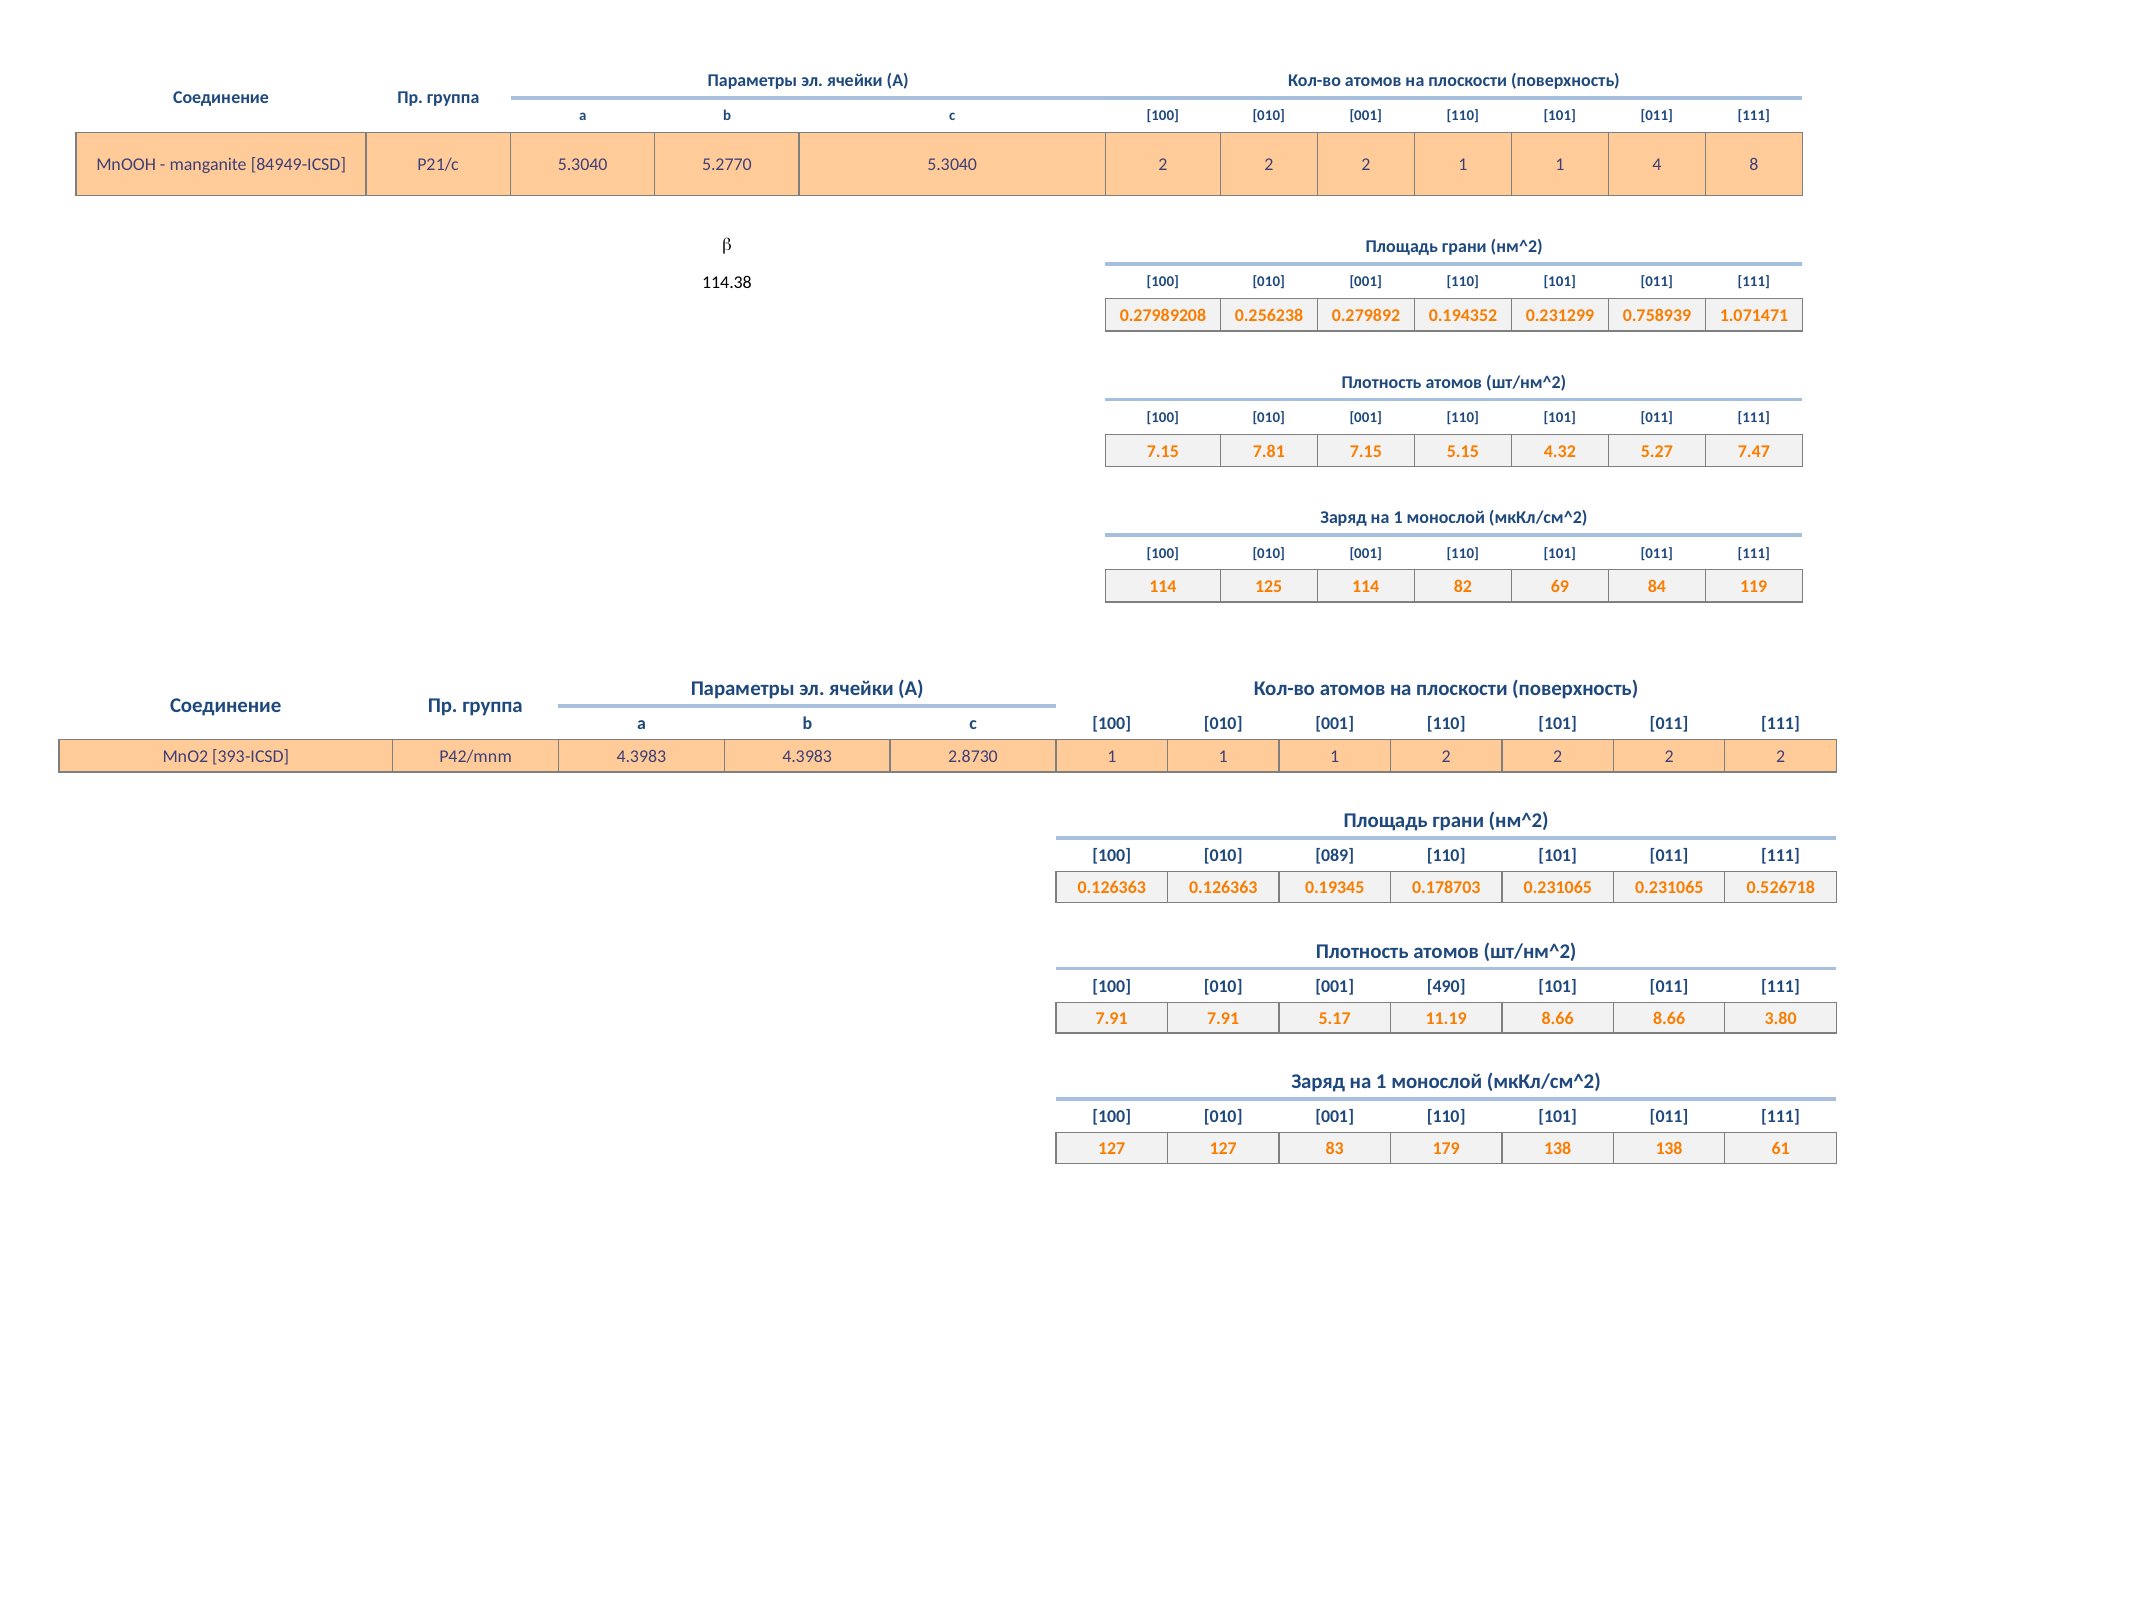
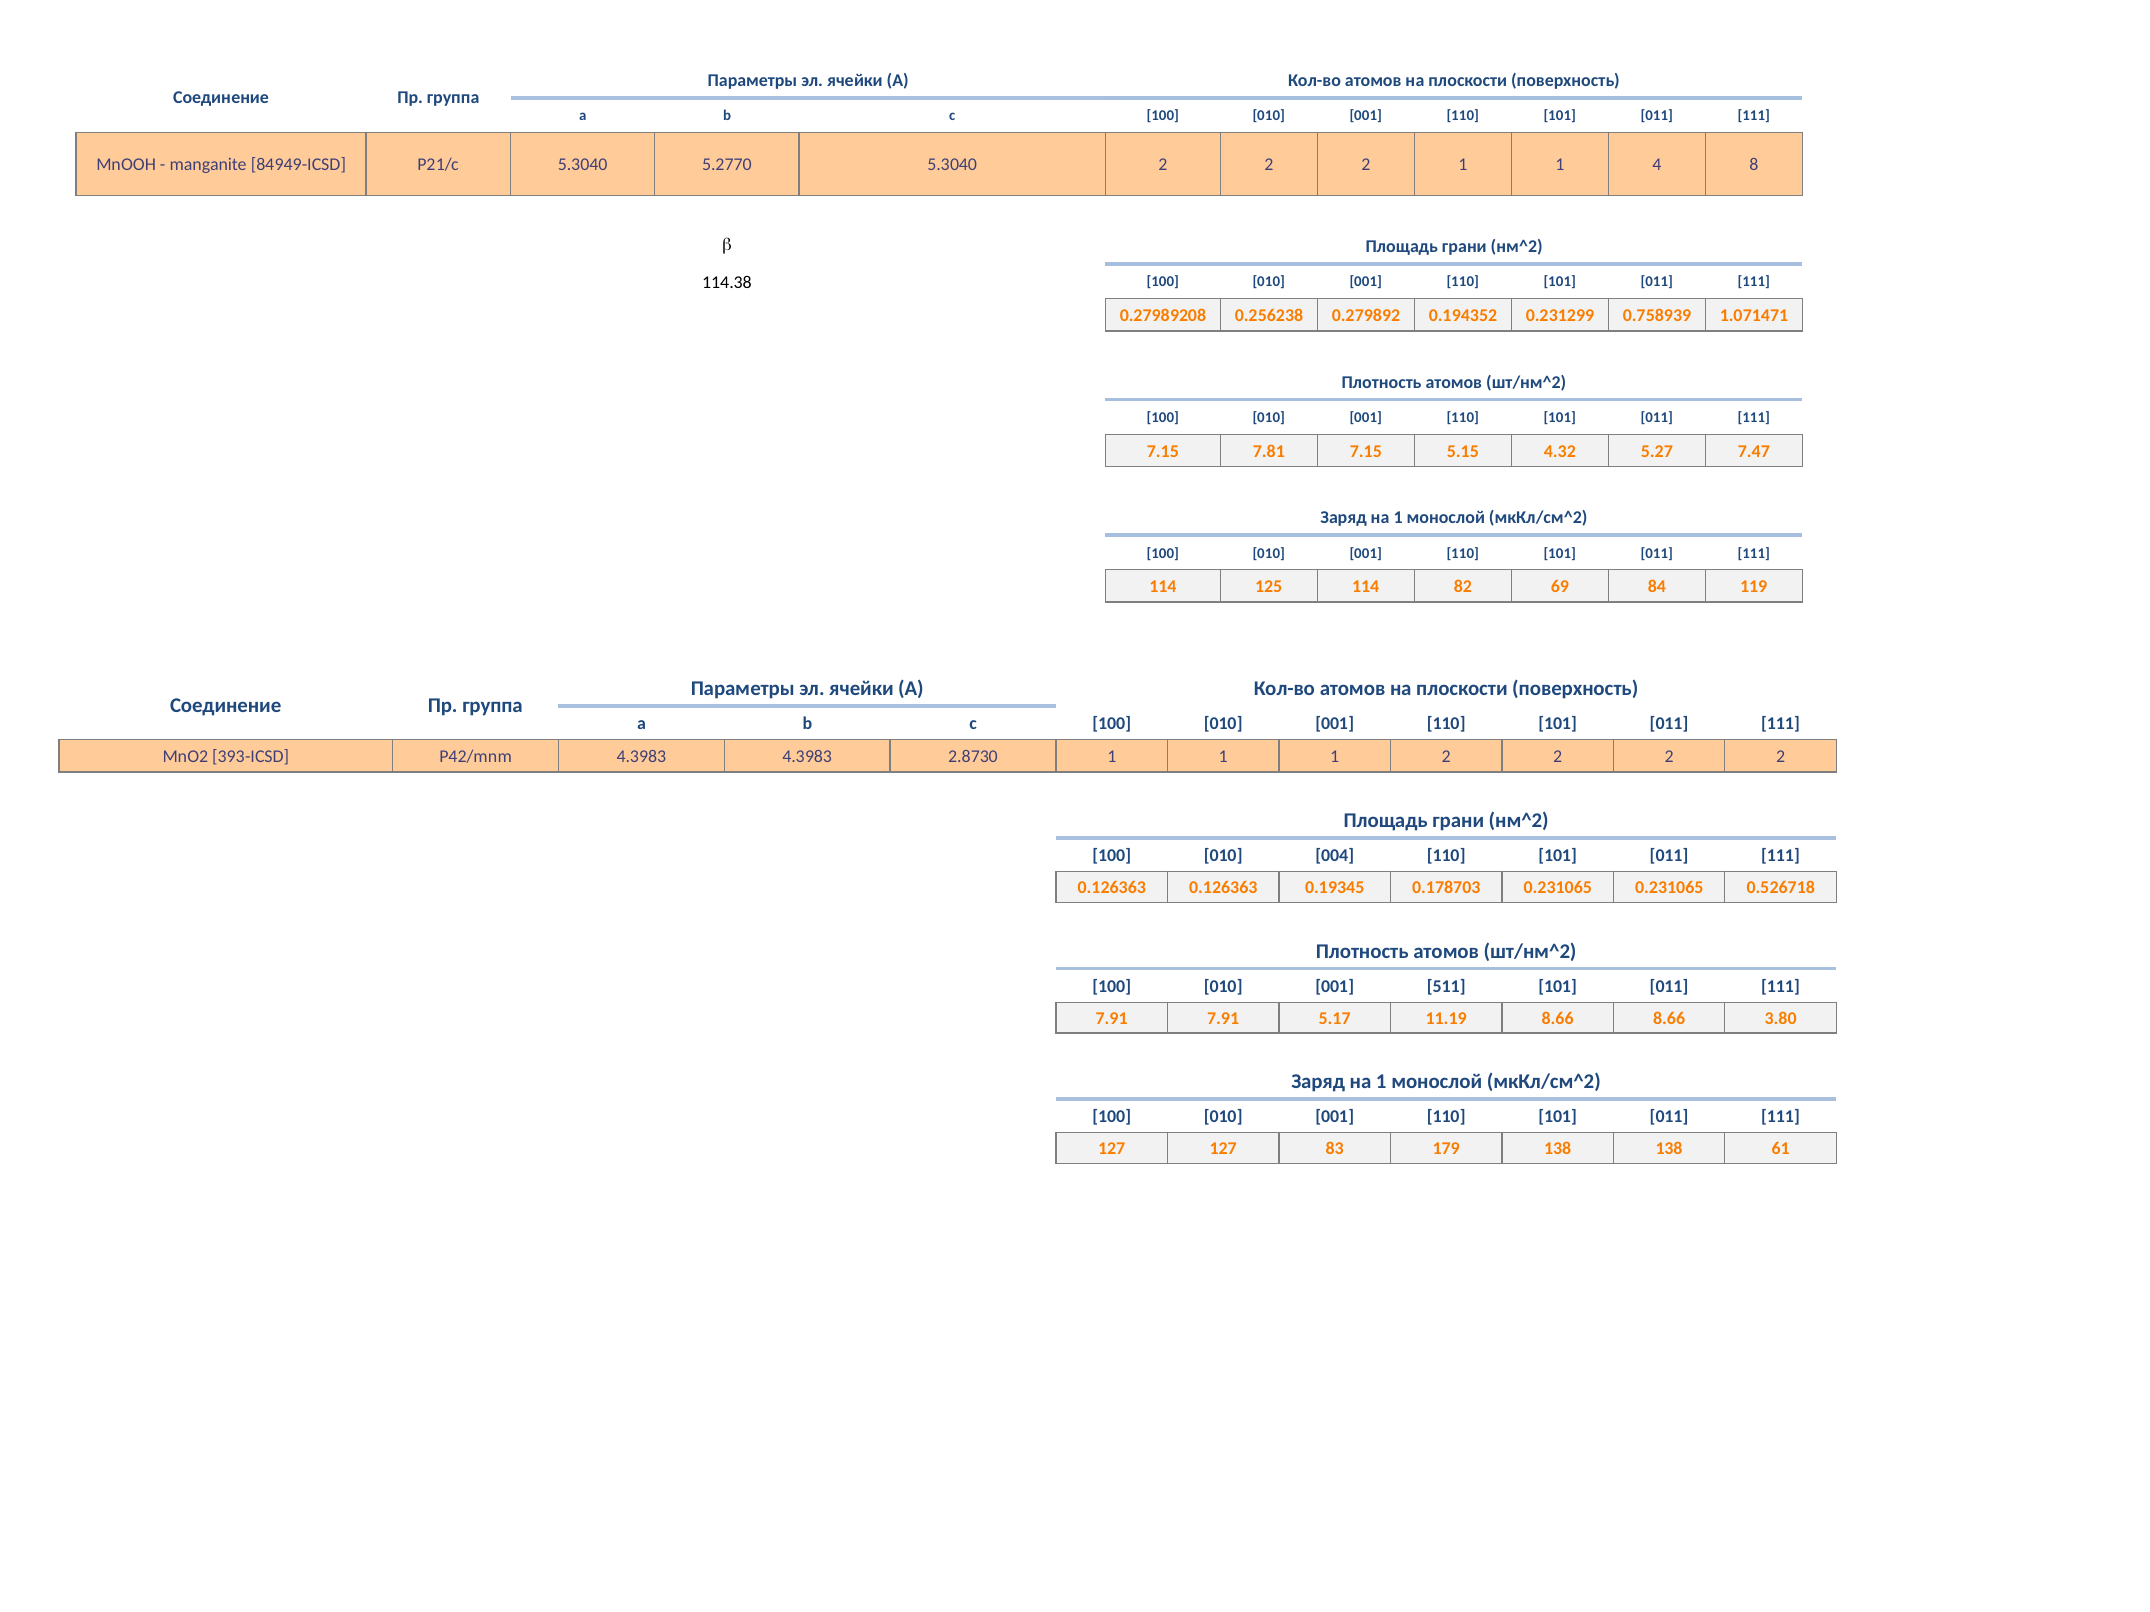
089: 089 -> 004 (1335, 856)
490: 490 -> 511 (1446, 987)
